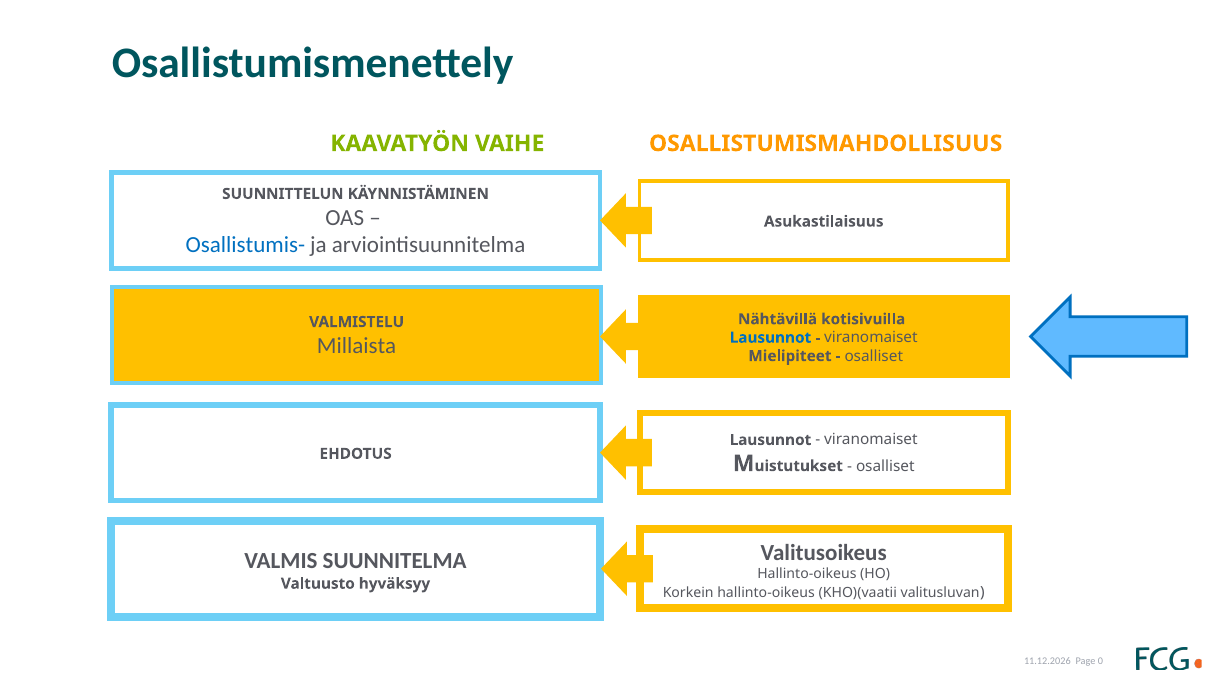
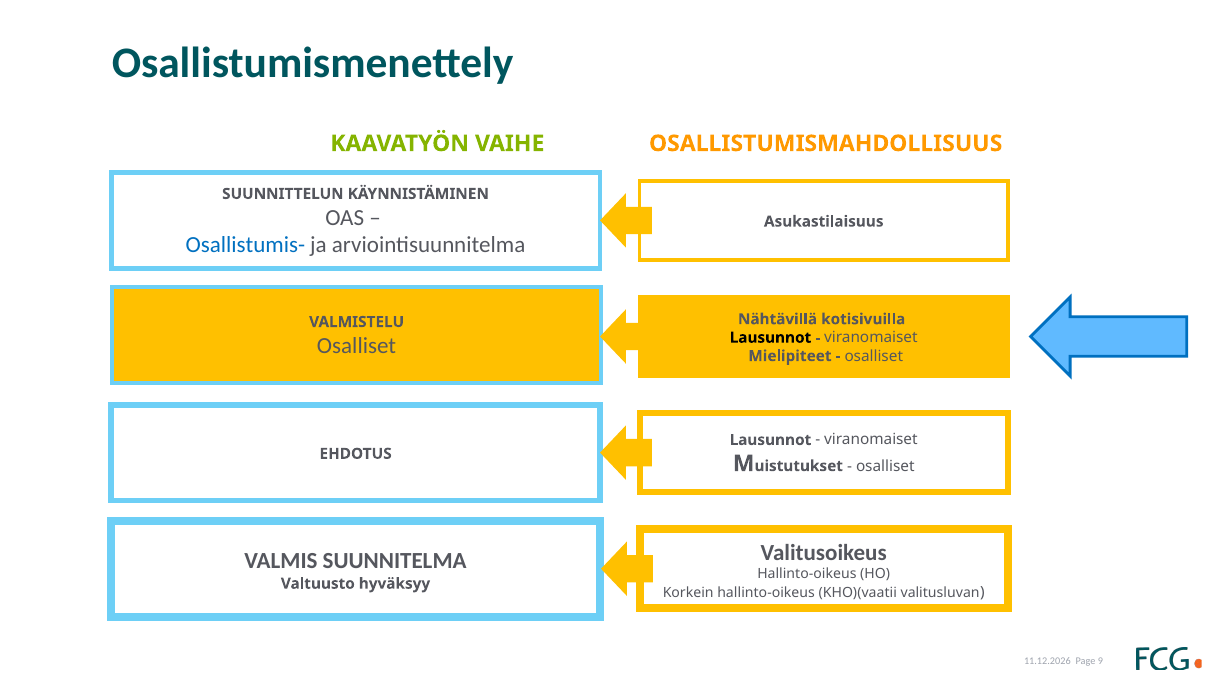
Lausunnot colour: blue -> black (770, 338)
Millaista: Millaista -> Osalliset (357, 346)
0: 0 -> 9 (1100, 662)
